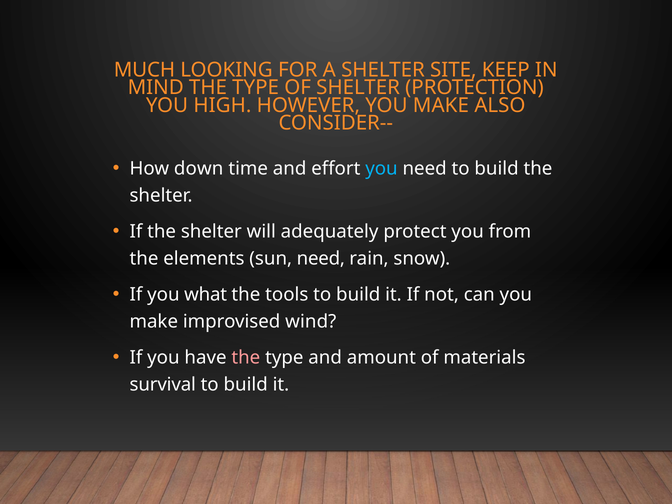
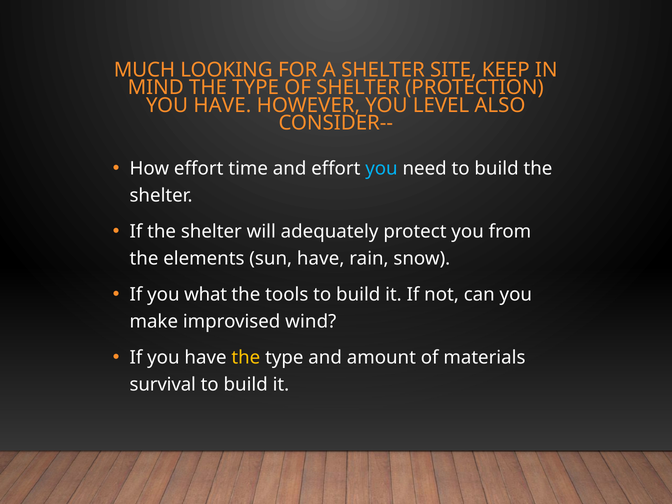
HIGH: HIGH -> HAVE (222, 105)
HOWEVER YOU MAKE: MAKE -> LEVEL (441, 105)
How down: down -> effort (199, 168)
sun need: need -> have (321, 258)
the colour: pink -> yellow (246, 358)
